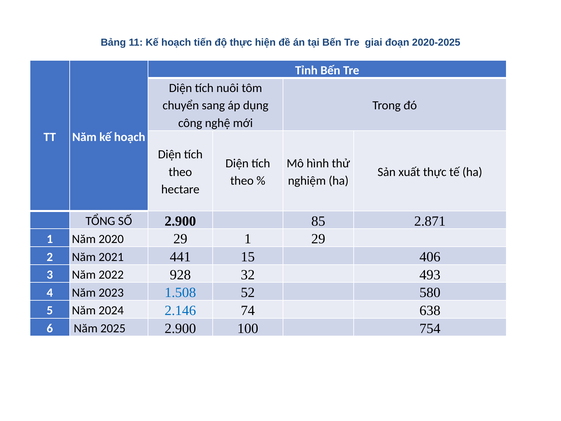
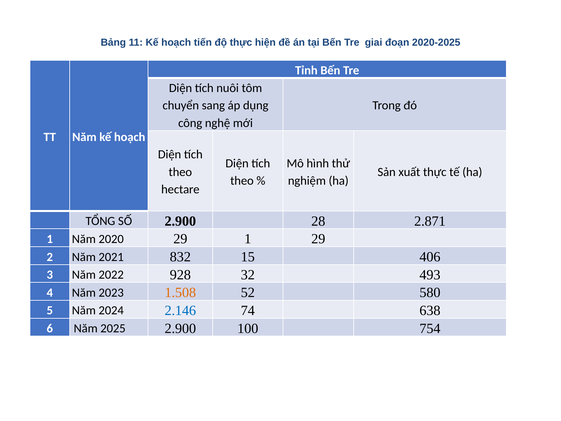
85: 85 -> 28 (318, 221)
441: 441 -> 832 (180, 257)
1.508 colour: blue -> orange (180, 292)
